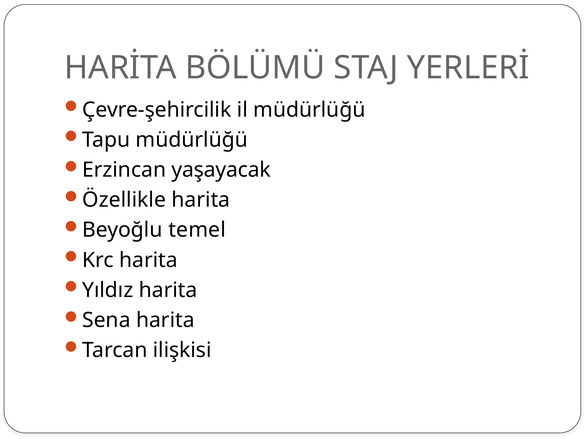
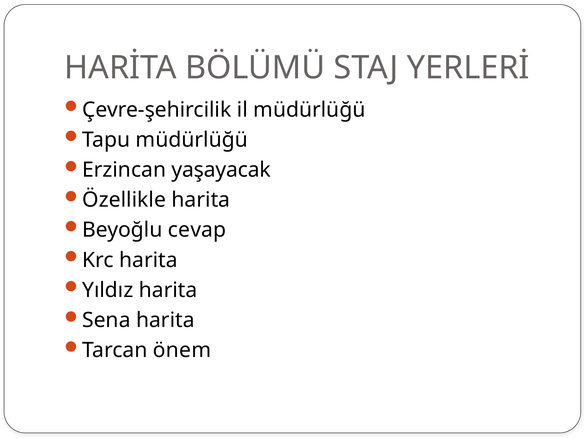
temel: temel -> cevap (197, 230)
ilişkisi: ilişkisi -> önem (182, 350)
